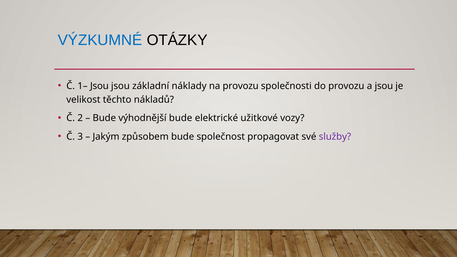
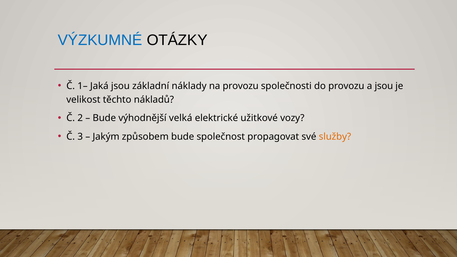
1– Jsou: Jsou -> Jaká (99, 86)
výhodnější bude: bude -> velká (181, 118)
služby colour: purple -> orange (335, 137)
